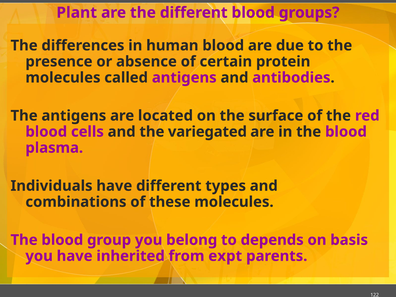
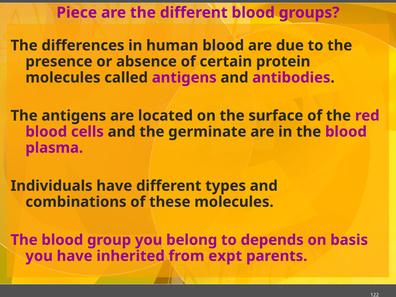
Plant: Plant -> Piece (77, 13)
variegated: variegated -> germinate (207, 132)
